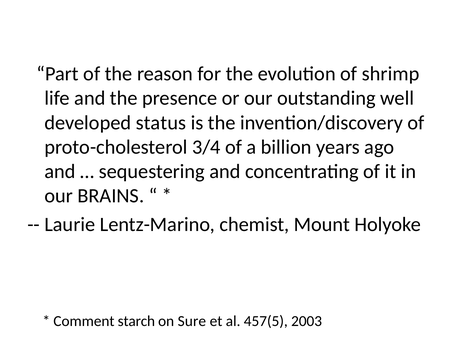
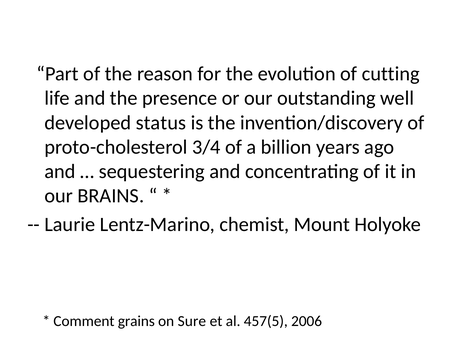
shrimp: shrimp -> cutting (391, 74)
starch: starch -> grains (136, 321)
2003: 2003 -> 2006 (307, 321)
